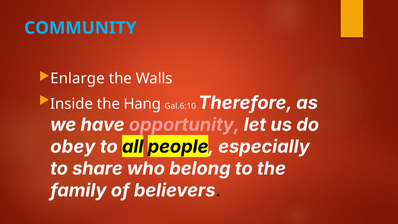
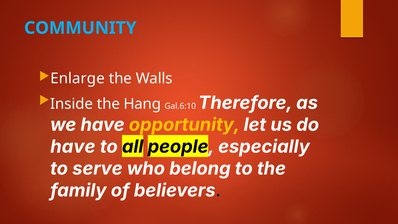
opportunity colour: pink -> yellow (184, 125)
obey: obey -> have (73, 147)
share: share -> serve (97, 168)
